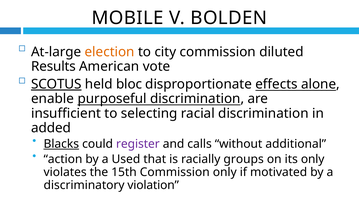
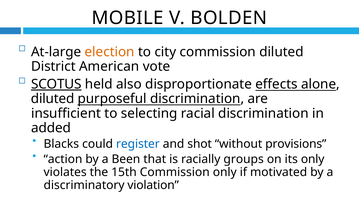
Results: Results -> District (53, 66)
bloc: bloc -> also (129, 84)
enable: enable -> diluted (53, 99)
Blacks underline: present -> none (61, 144)
register colour: purple -> blue (138, 144)
calls: calls -> shot (200, 144)
additional: additional -> provisions (296, 144)
Used: Used -> Been (126, 159)
